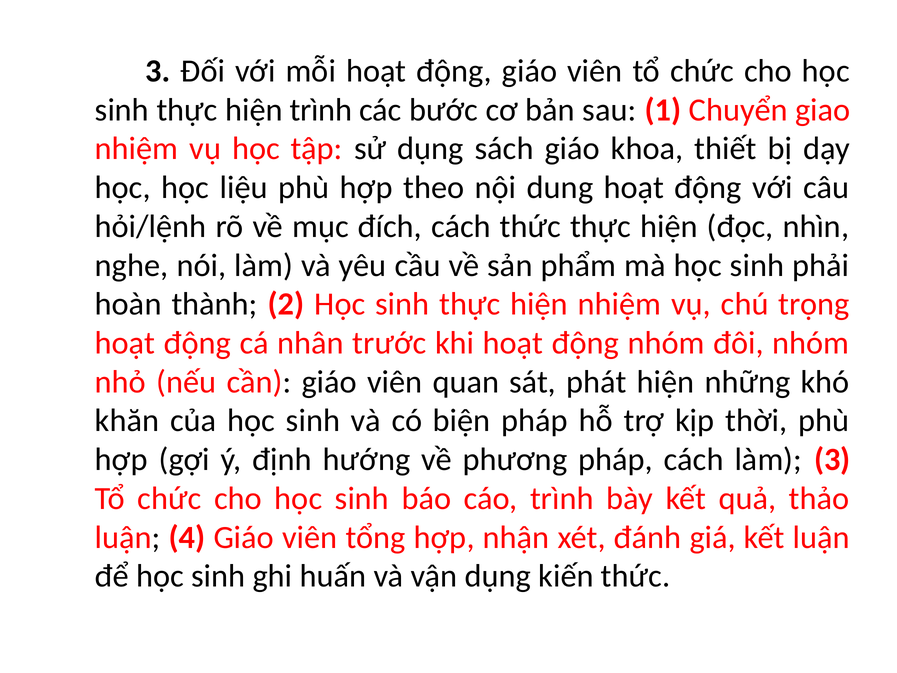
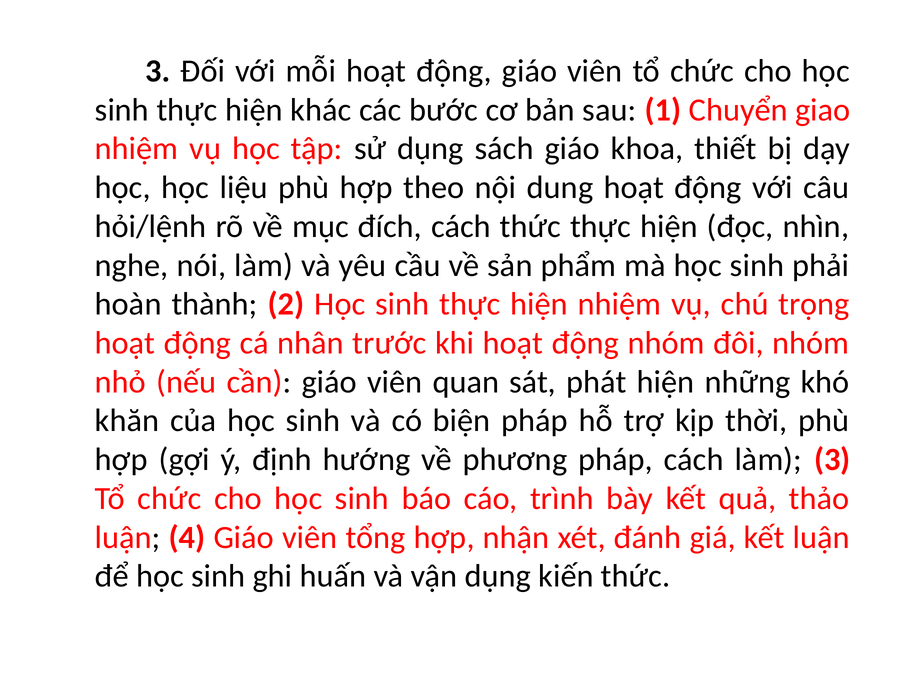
hiện trình: trình -> khác (321, 110)
